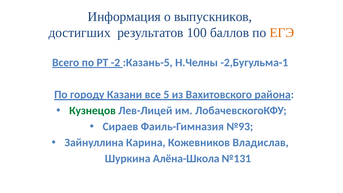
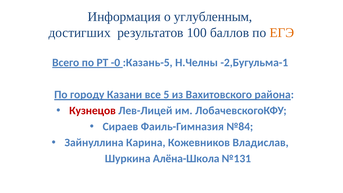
выпускников: выпускников -> углубленным (213, 17)
-2: -2 -> -0 (116, 63)
Кузнецов colour: green -> red (93, 111)
№93: №93 -> №84 (240, 127)
